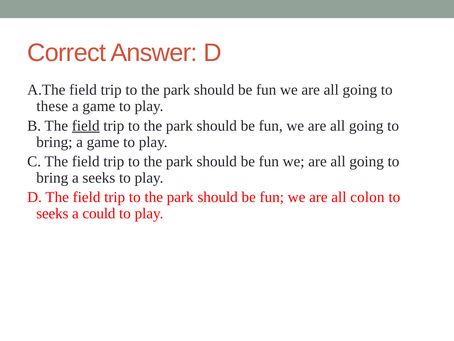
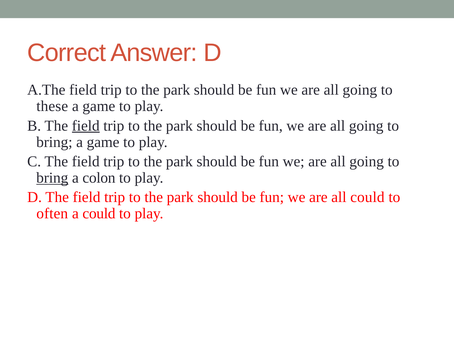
bring underline: none -> present (52, 178)
a seeks: seeks -> colon (99, 178)
all colon: colon -> could (367, 197)
seeks: seeks -> often (52, 213)
